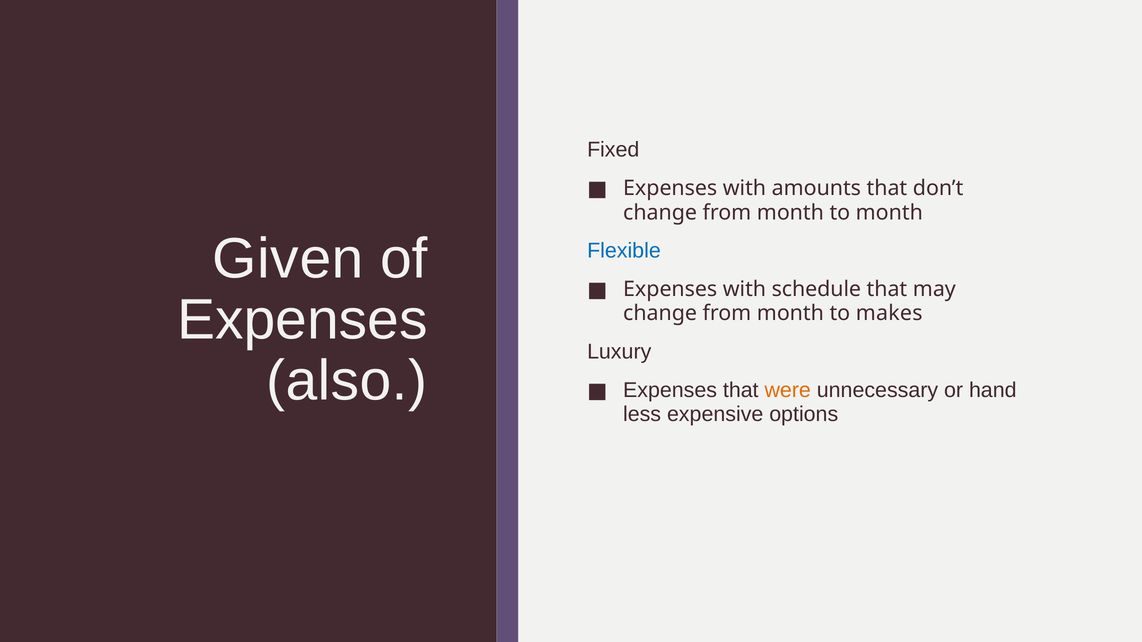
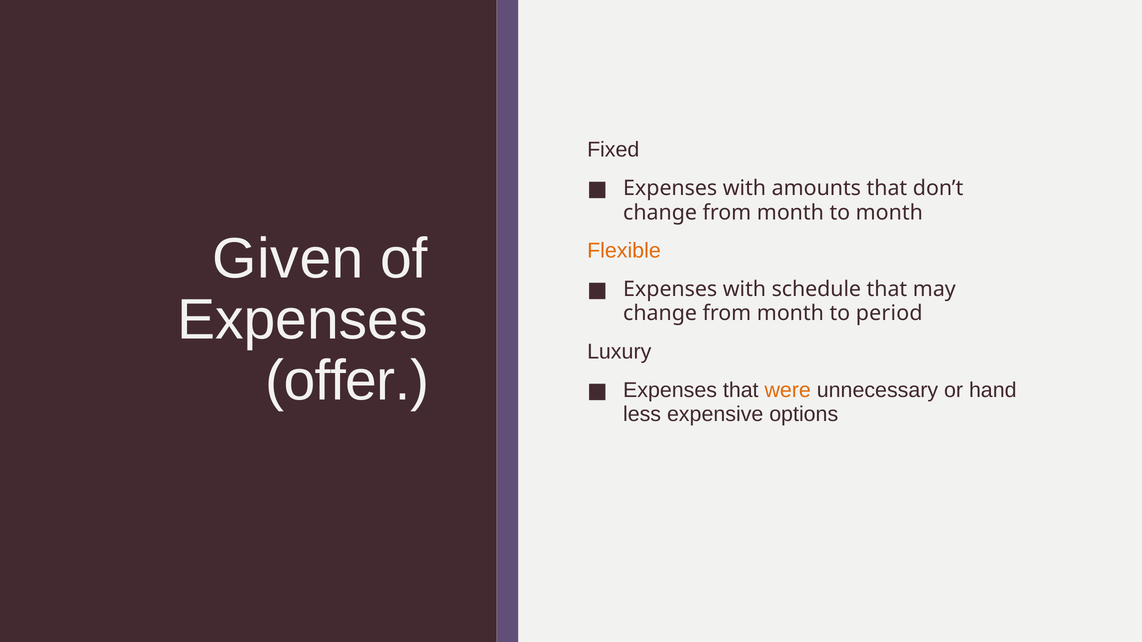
Flexible colour: blue -> orange (624, 251)
makes: makes -> period (889, 314)
also: also -> offer (347, 381)
